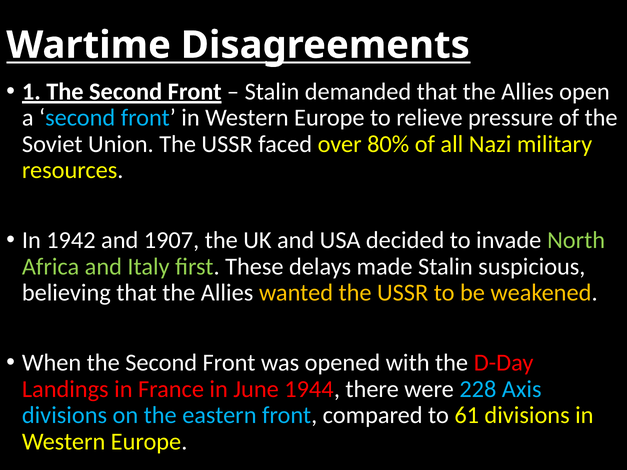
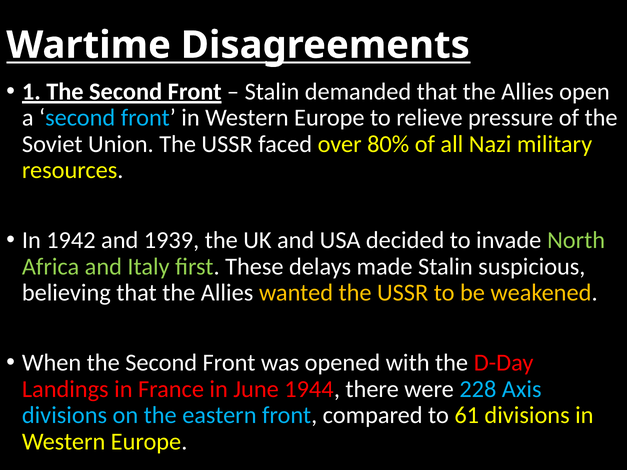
1907: 1907 -> 1939 (172, 241)
